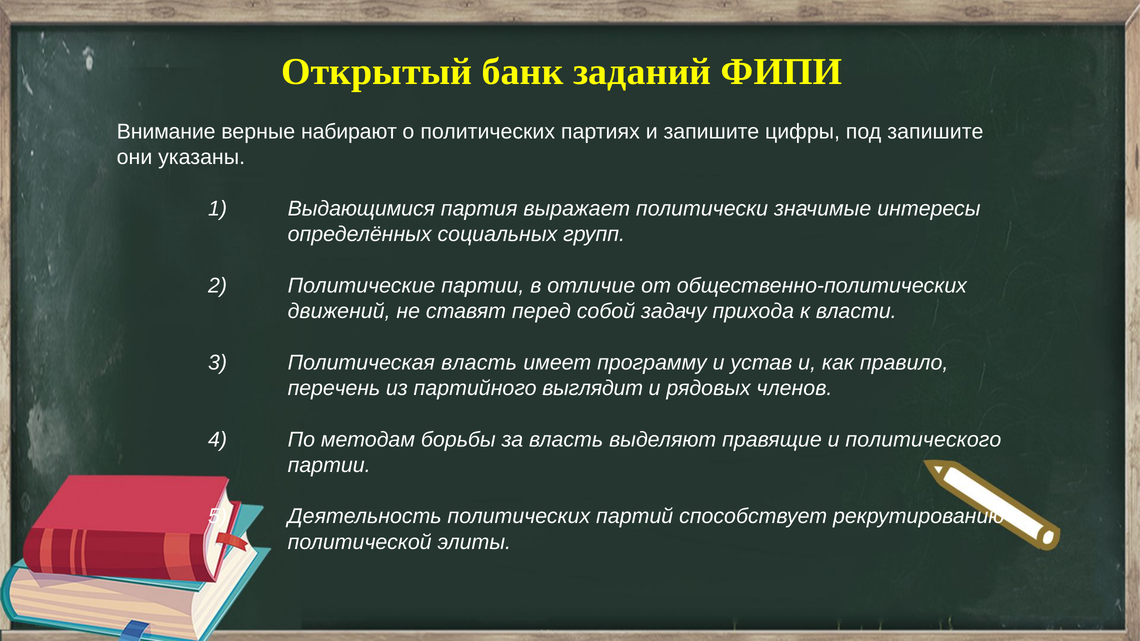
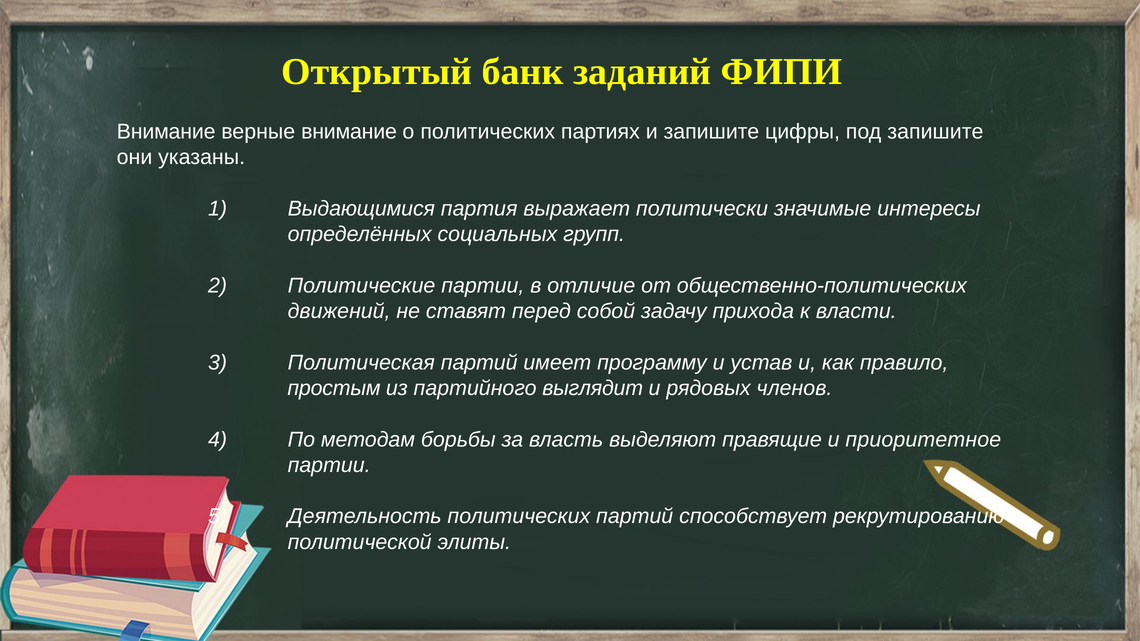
верные набирают: набирают -> внимание (349, 132)
Политическая власть: власть -> партий (479, 363)
перечень: перечень -> простым (334, 388)
политического: политического -> приоритетное (923, 440)
